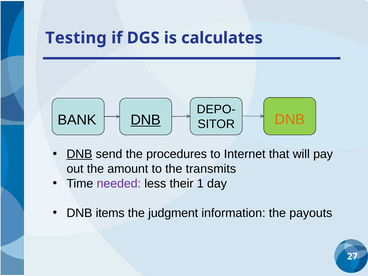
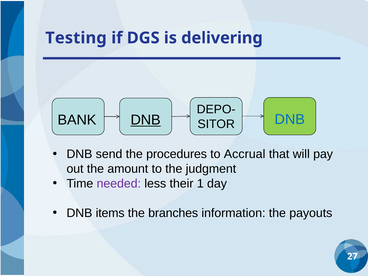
calculates: calculates -> delivering (222, 38)
DNB colour: orange -> blue (290, 119)
DNB underline: present -> none (79, 154)
Internet: Internet -> Accrual (245, 154)
transmits: transmits -> judgment (211, 169)
judgment: judgment -> branches (173, 213)
